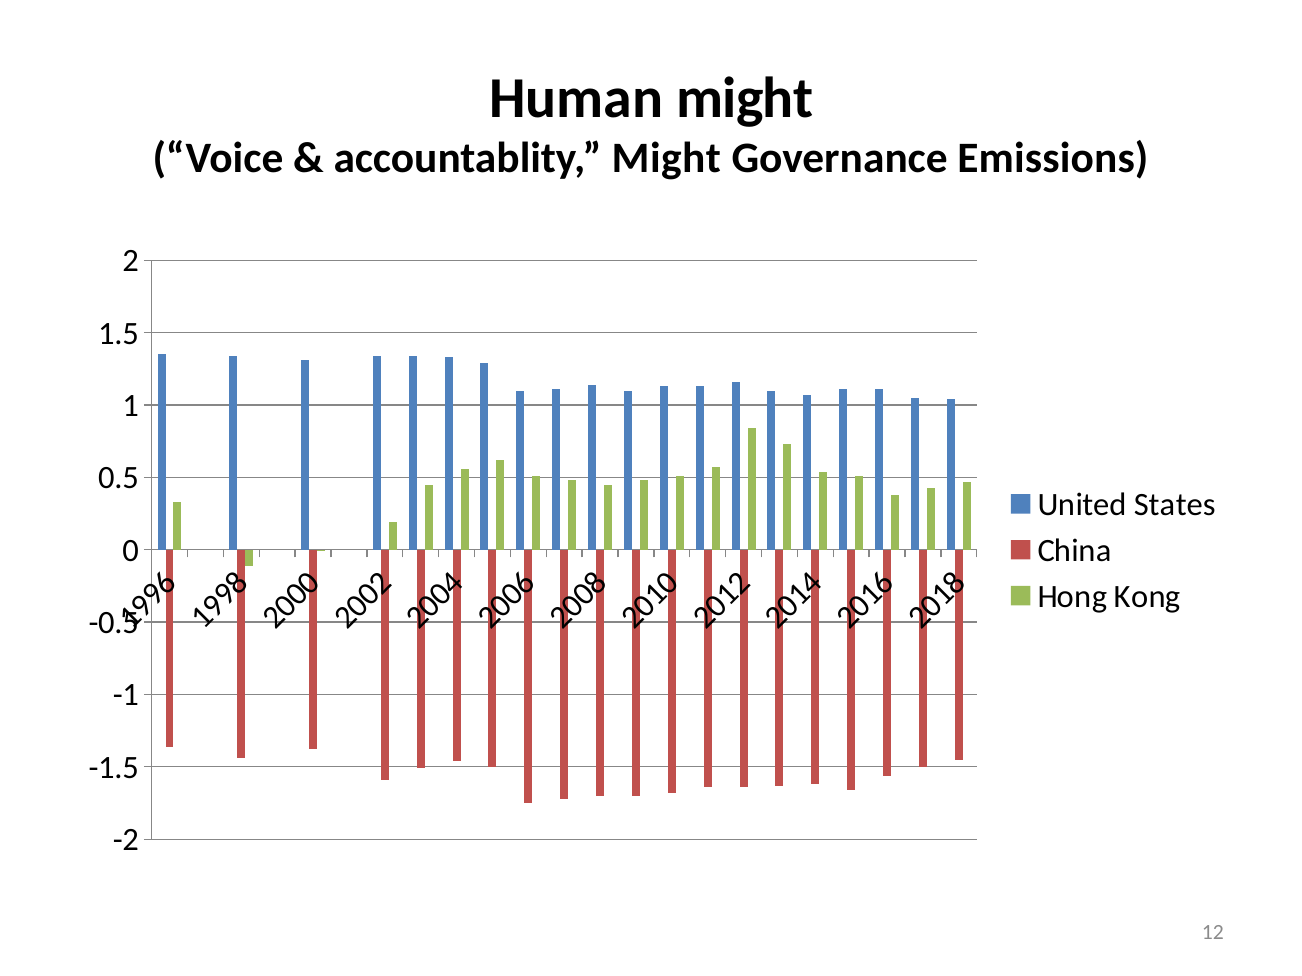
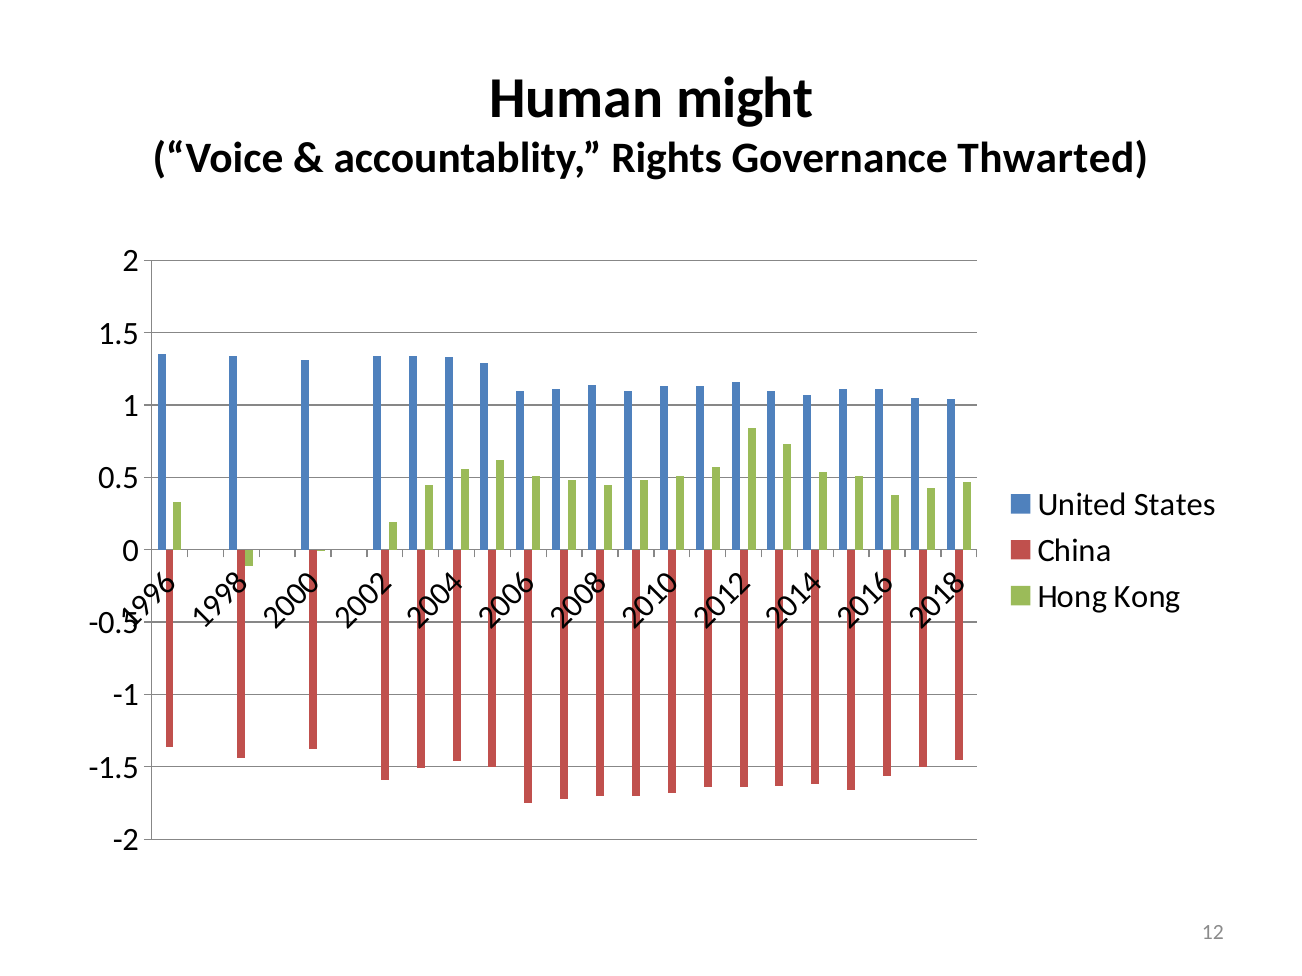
accountablity Might: Might -> Rights (667, 158)
Emissions: Emissions -> Thwarted (1053, 158)
